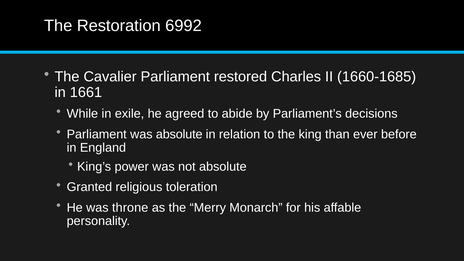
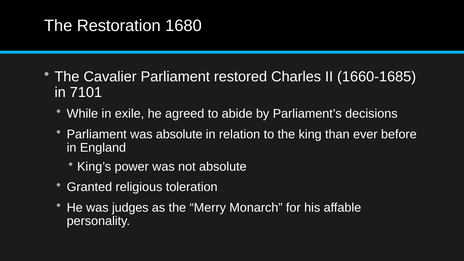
6992: 6992 -> 1680 (183, 26)
1661: 1661 -> 7101 (86, 92)
throne: throne -> judges (130, 208)
